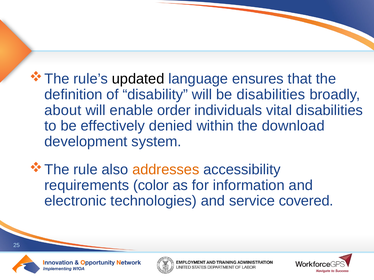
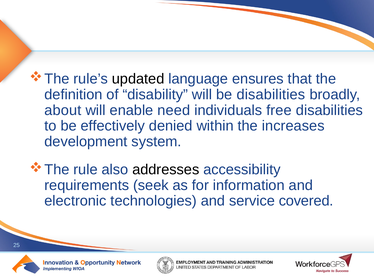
order: order -> need (174, 110)
vital: vital -> free (279, 110)
download: download -> increases (293, 126)
addresses colour: orange -> black (166, 170)
color: color -> seek (151, 186)
